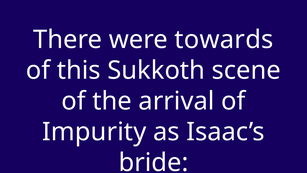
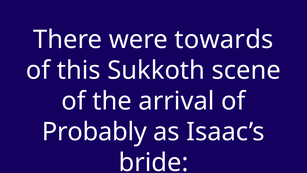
Impurity: Impurity -> Probably (94, 132)
